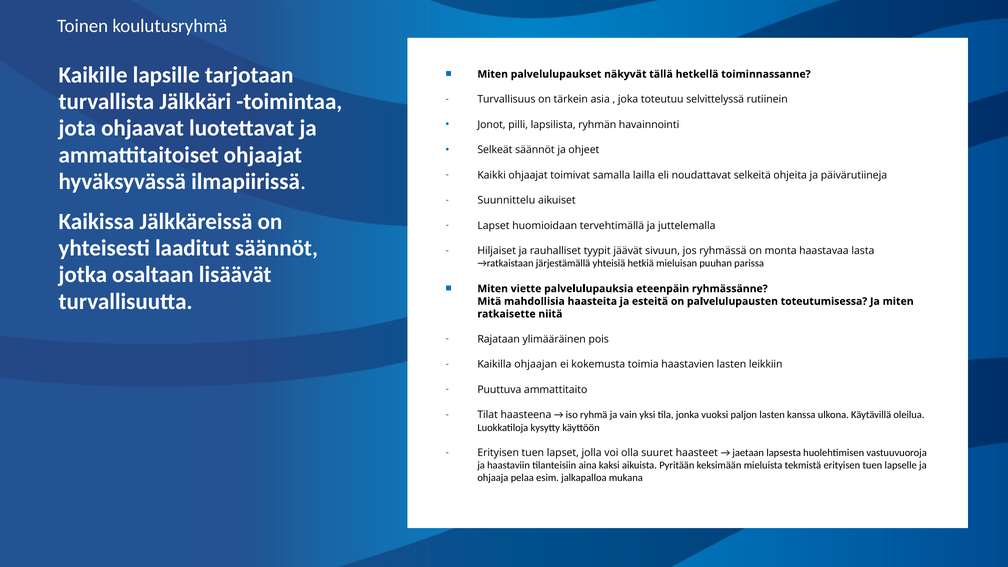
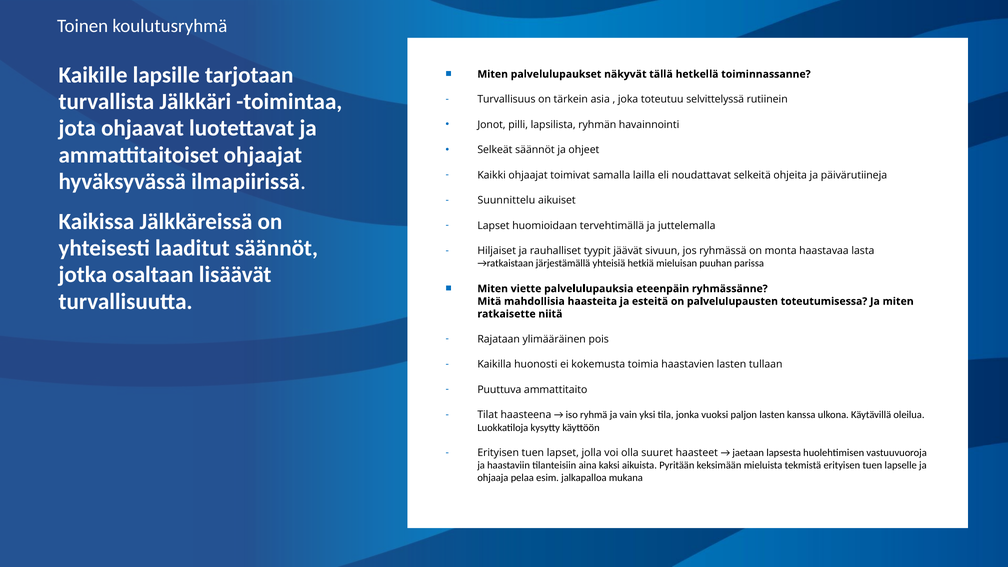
ohjaajan: ohjaajan -> huonosti (536, 364)
leikkiin: leikkiin -> tullaan (766, 364)
